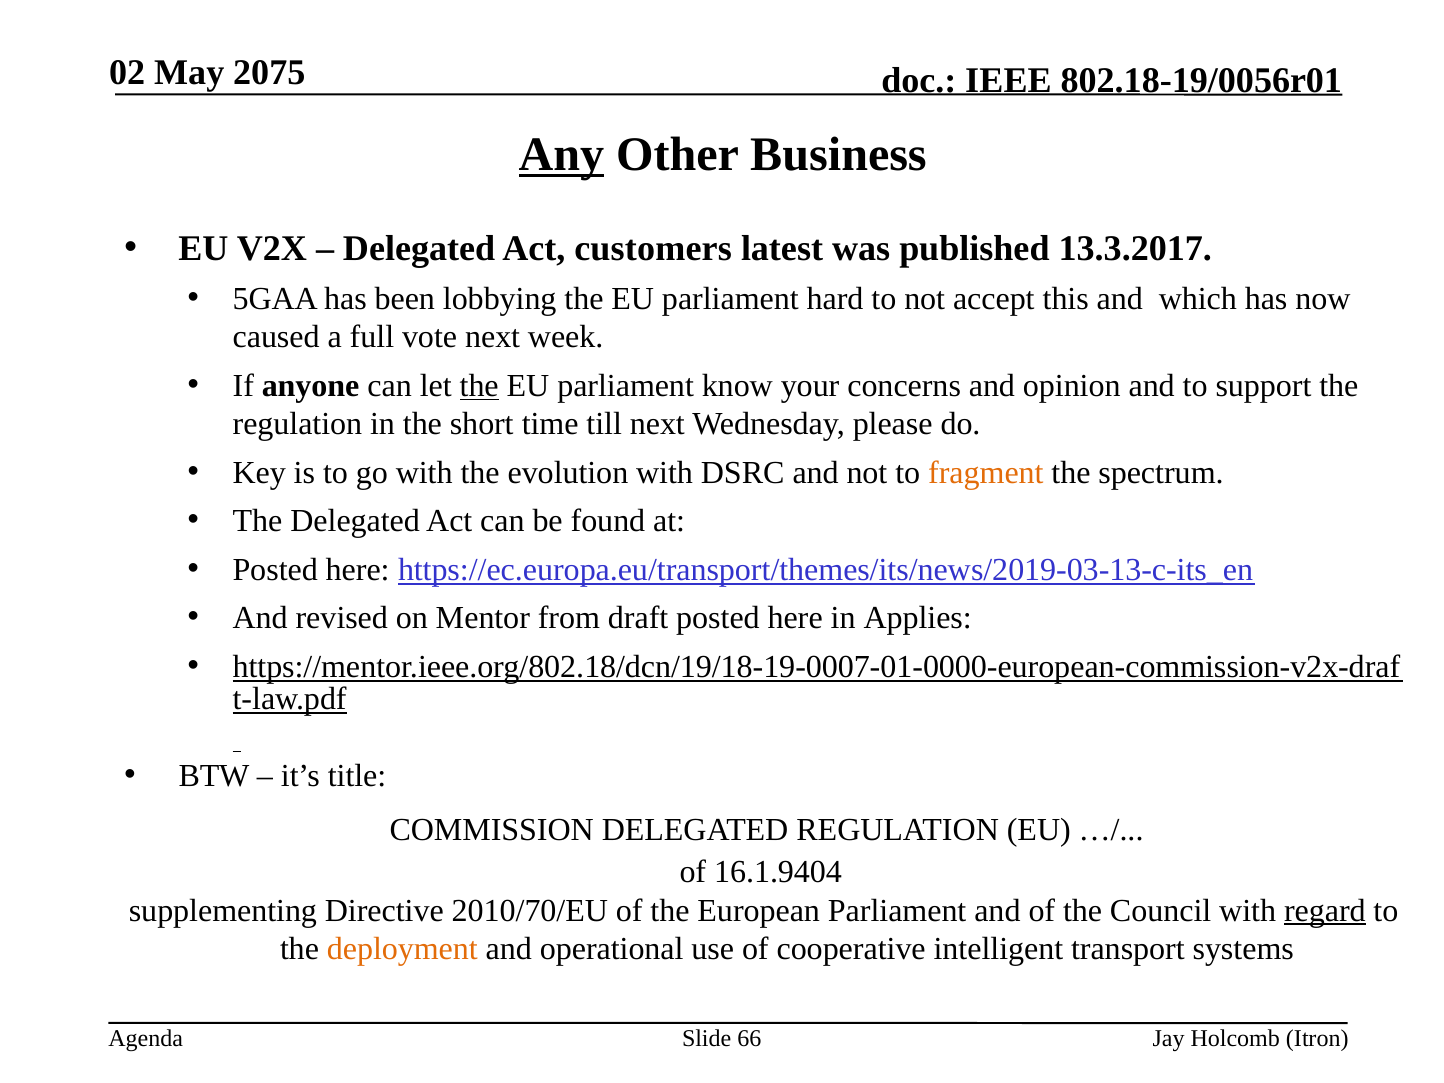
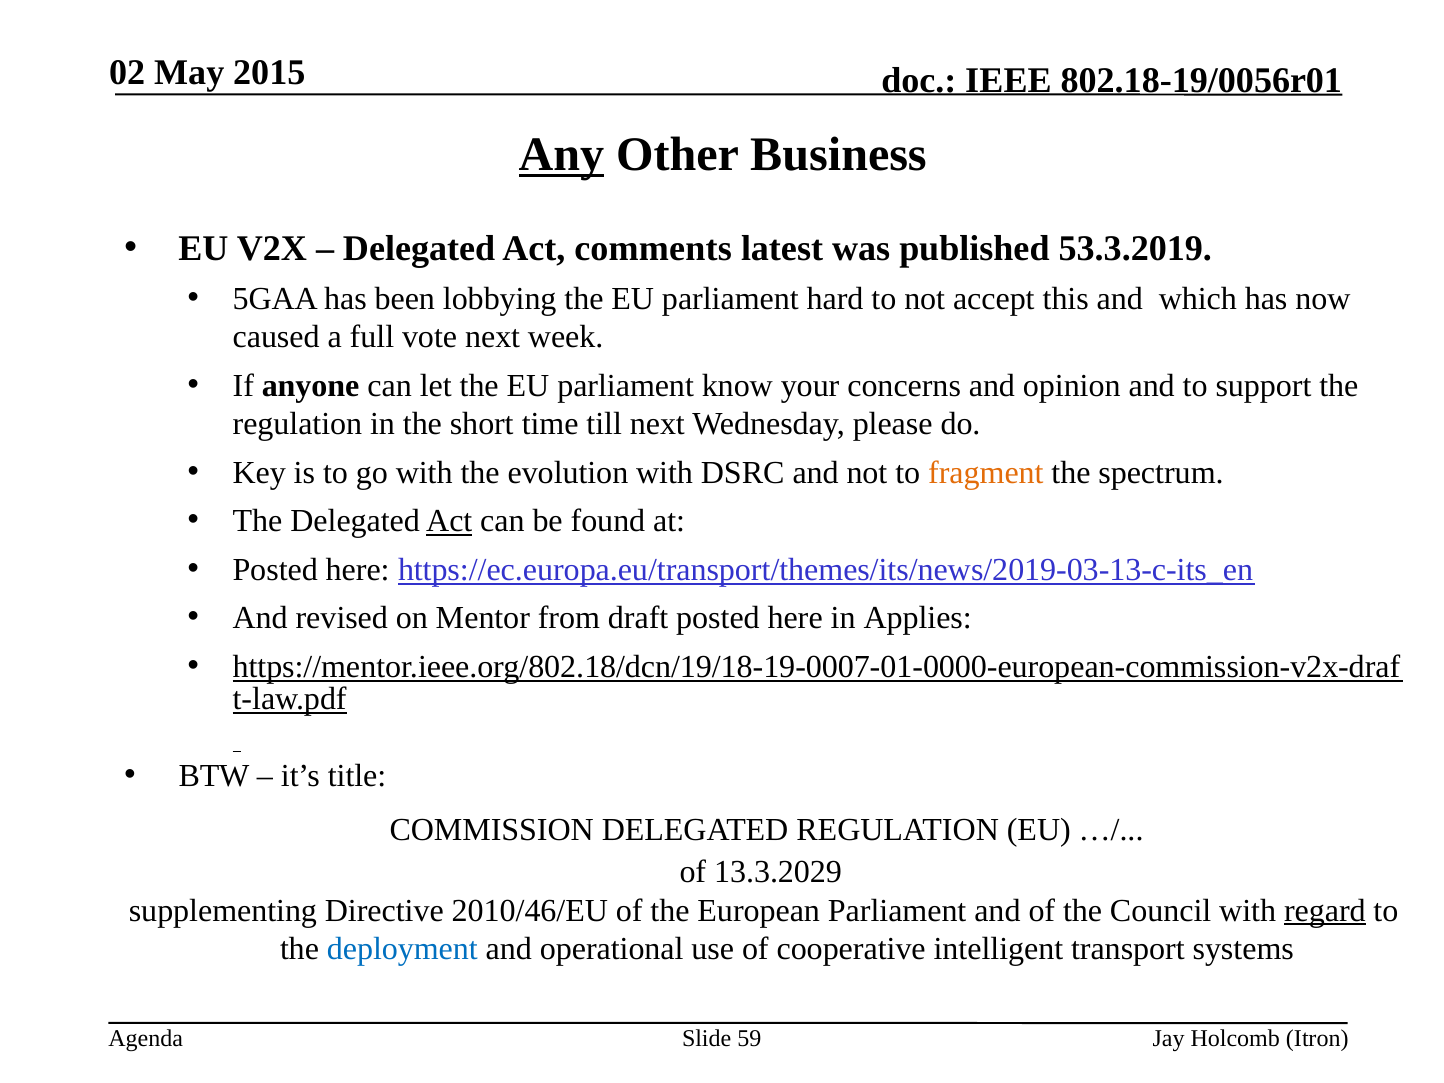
2075: 2075 -> 2015 (269, 73)
customers: customers -> comments (653, 248)
13.3.2017: 13.3.2017 -> 53.3.2019 (1135, 248)
the underline: present -> none (479, 386)
Act underline: none -> present (449, 521)
16.1.9404: 16.1.9404 -> 13.3.2029 (778, 872)
2010/70/EU: 2010/70/EU -> 2010/46/EU (530, 910)
deployment colour: orange -> blue (402, 949)
66: 66 -> 59 (749, 1039)
